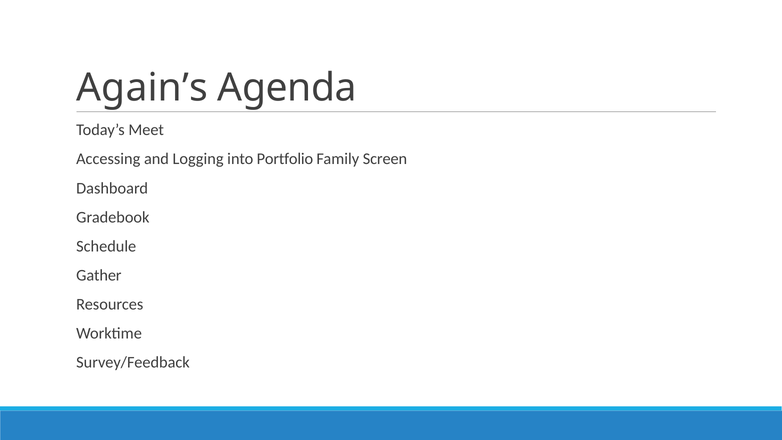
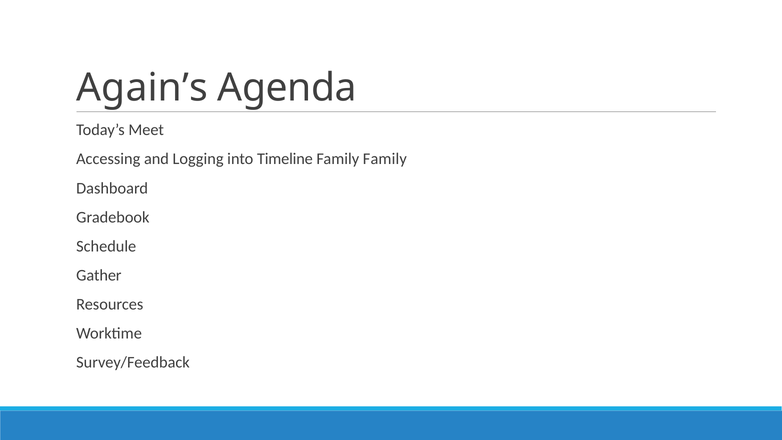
Portfolio: Portfolio -> Timeline (285, 159)
Family Screen: Screen -> Family (385, 159)
